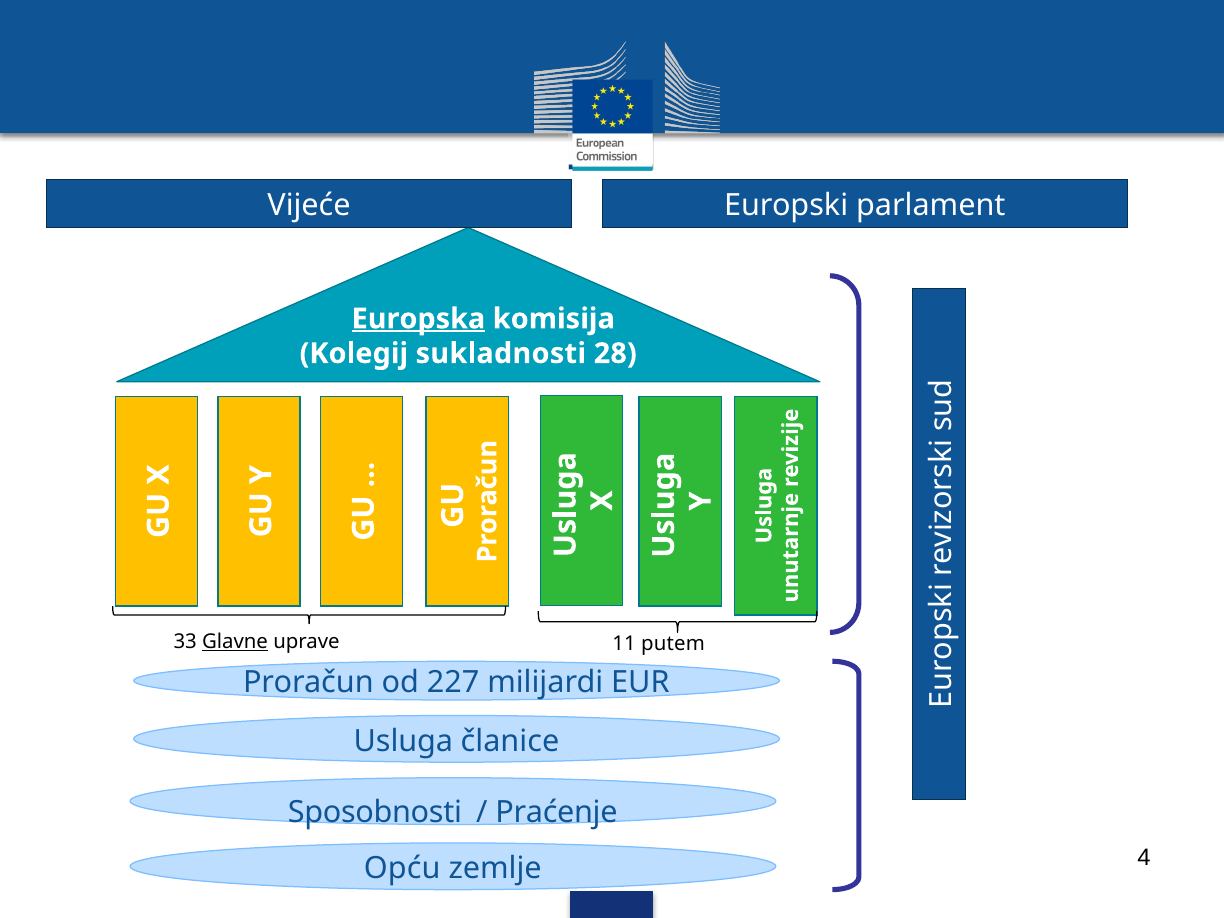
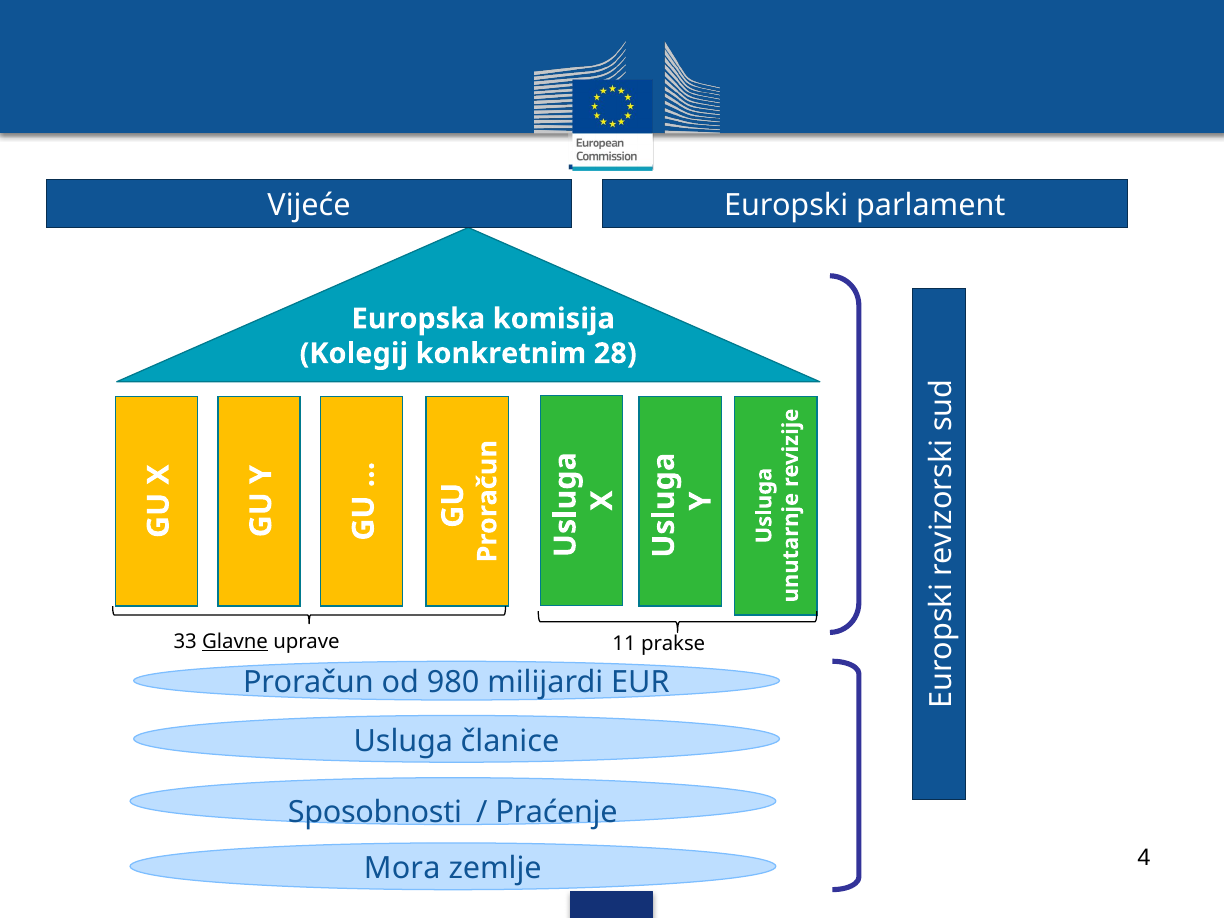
Europska underline: present -> none (418, 319)
sukladnosti: sukladnosti -> konkretnim (501, 354)
putem: putem -> prakse (673, 644)
227: 227 -> 980 (453, 683)
Opću: Opću -> Mora (402, 868)
